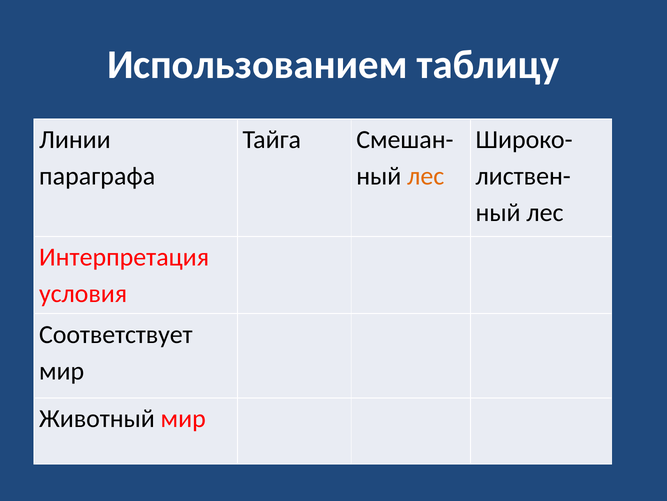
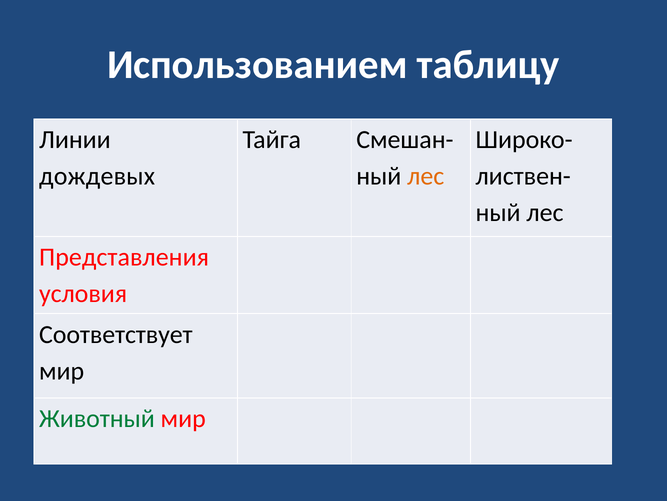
параграфа: параграфа -> дождевых (97, 176)
Интерпретация: Интерпретация -> Представления (124, 257)
Животный colour: black -> green (97, 418)
